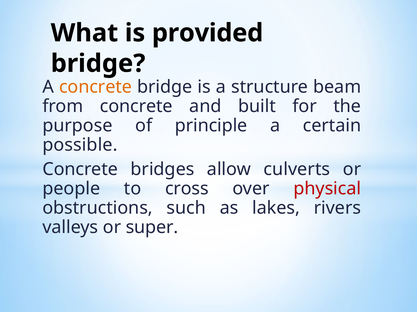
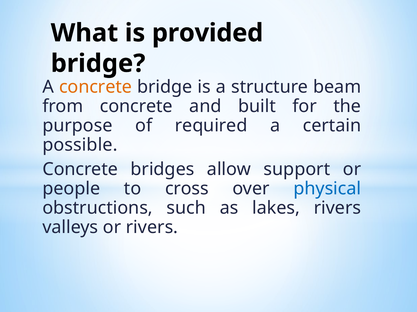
principle: principle -> required (211, 126)
culverts: culverts -> support (297, 170)
physical colour: red -> blue (327, 189)
or super: super -> rivers (152, 228)
